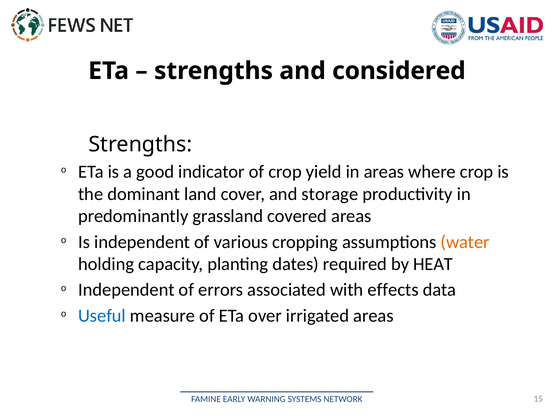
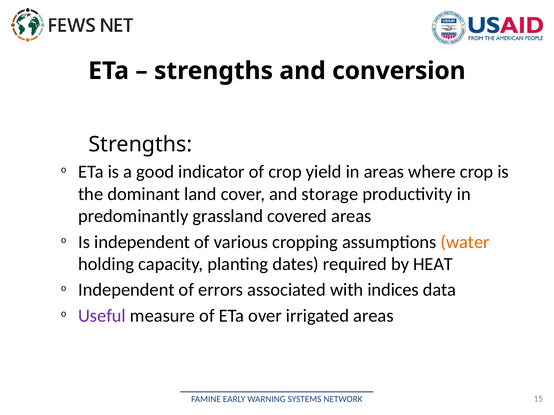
considered: considered -> conversion (399, 71)
effects: effects -> indices (393, 290)
Useful colour: blue -> purple (102, 316)
